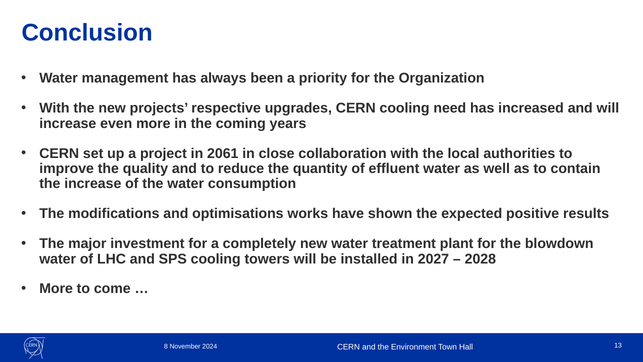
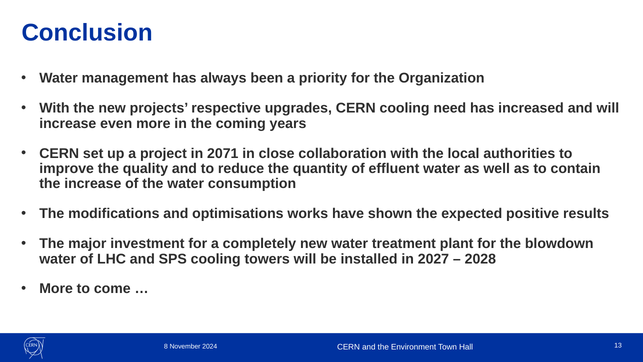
2061: 2061 -> 2071 (223, 153)
